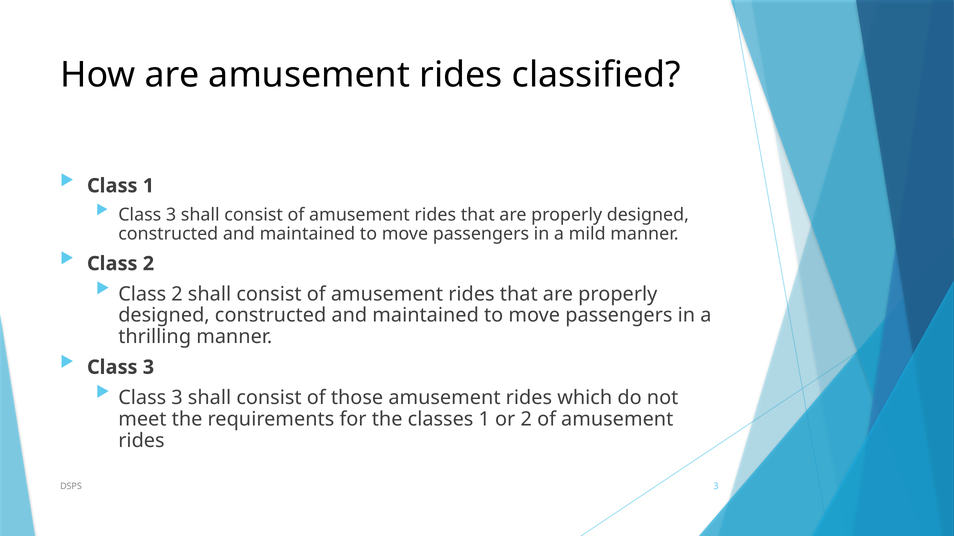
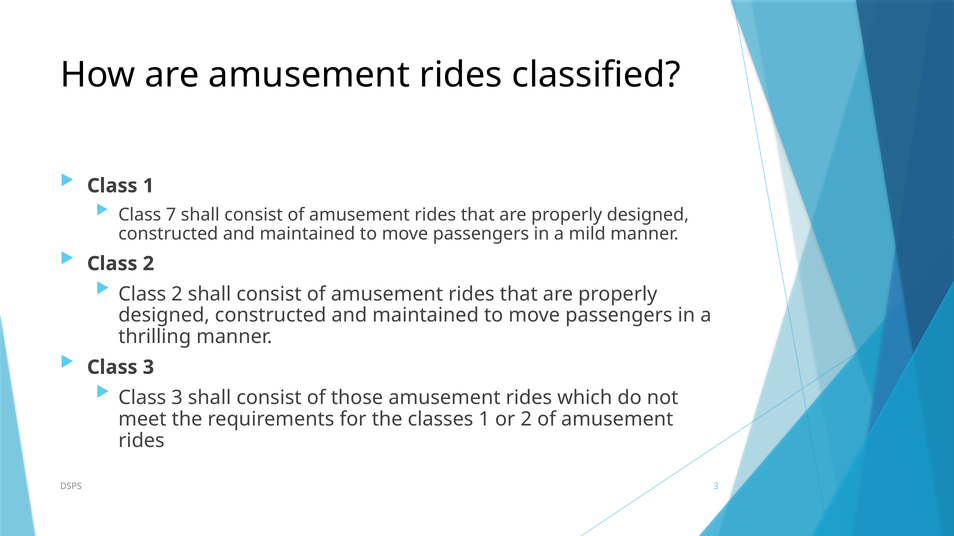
3: 3 -> 7 (171, 215)
